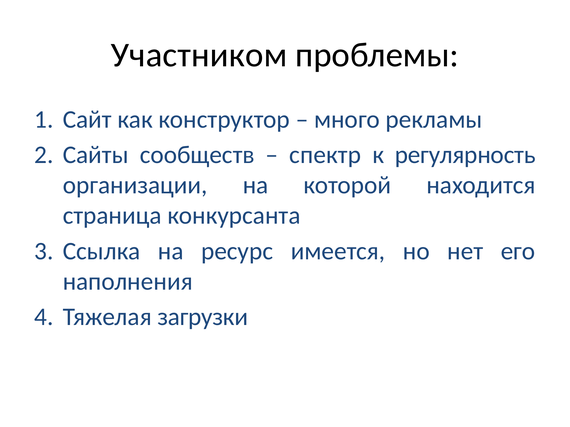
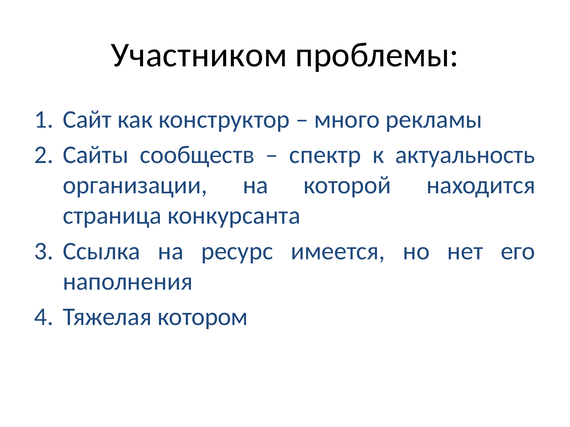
регулярность: регулярность -> актуальность (465, 155)
загрузки: загрузки -> котором (203, 317)
